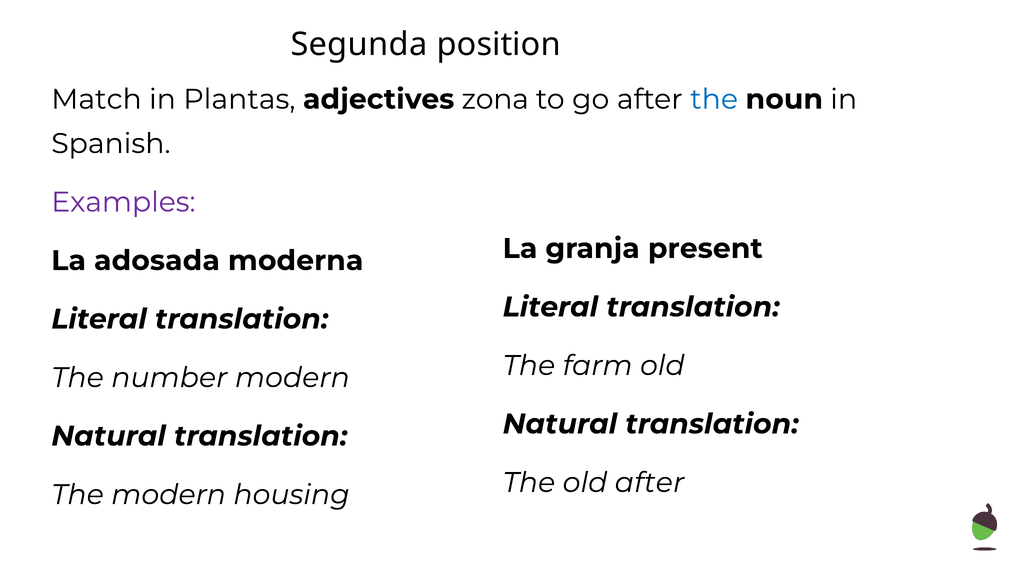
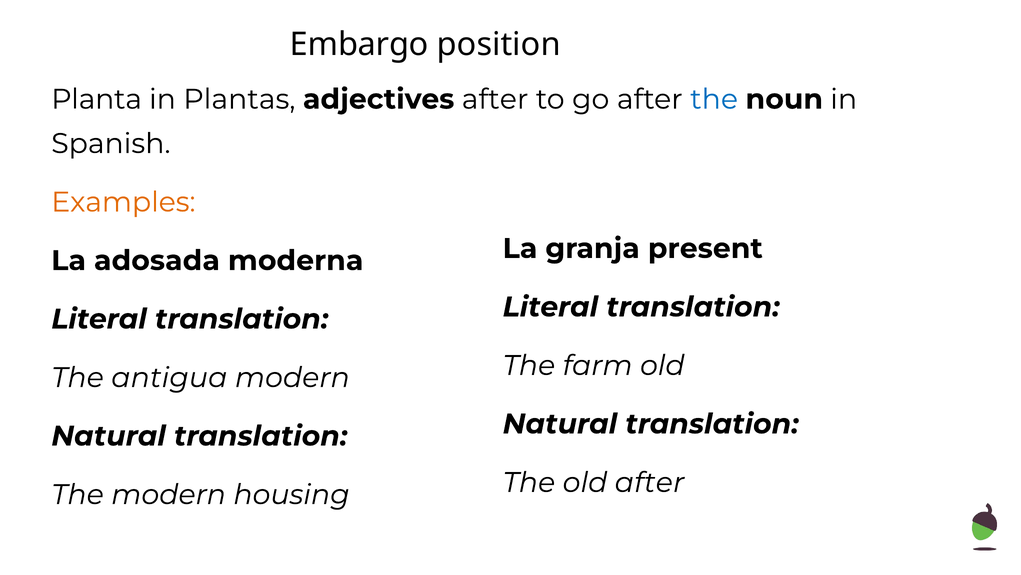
Segunda: Segunda -> Embargo (359, 45)
Match: Match -> Planta (97, 99)
adjectives zona: zona -> after (495, 99)
Examples colour: purple -> orange (123, 202)
number: number -> antigua (169, 377)
